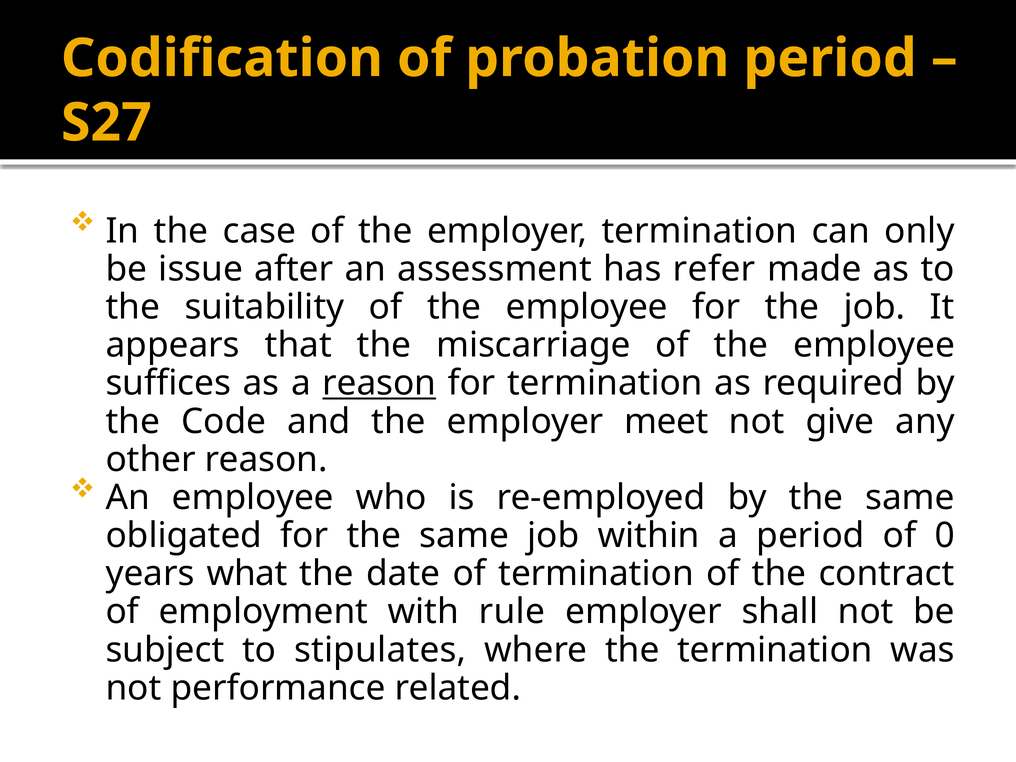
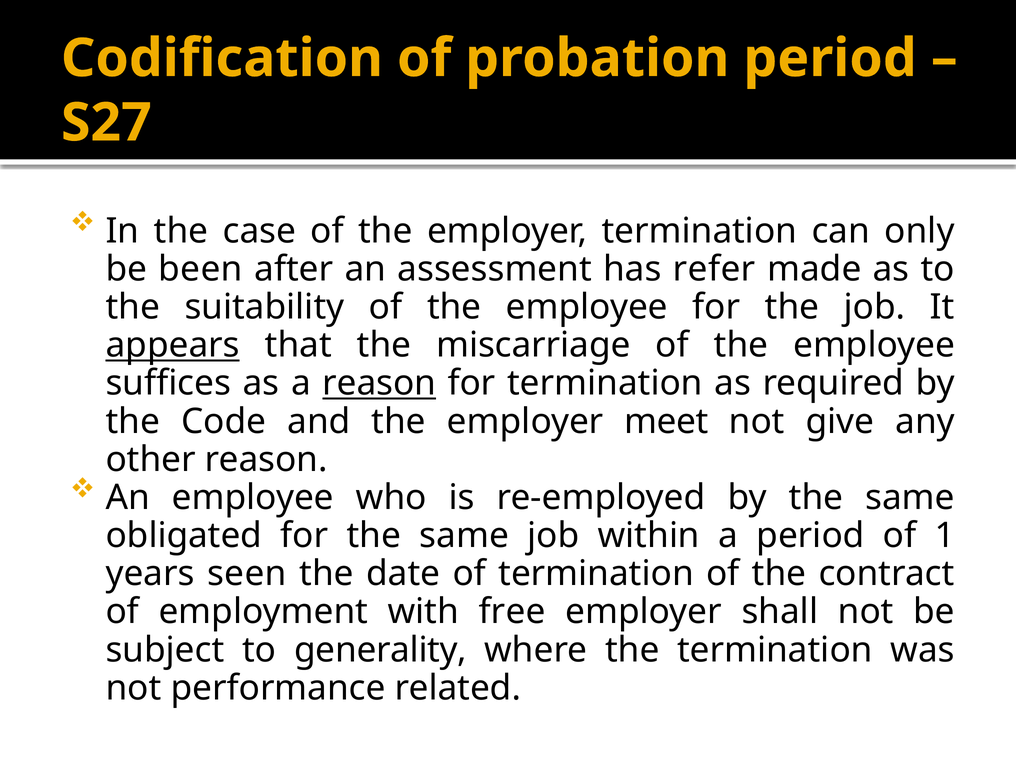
issue: issue -> been (201, 269)
appears underline: none -> present (173, 345)
0: 0 -> 1 (945, 536)
what: what -> seen (247, 574)
rule: rule -> free (512, 612)
stipulates: stipulates -> generality (380, 650)
